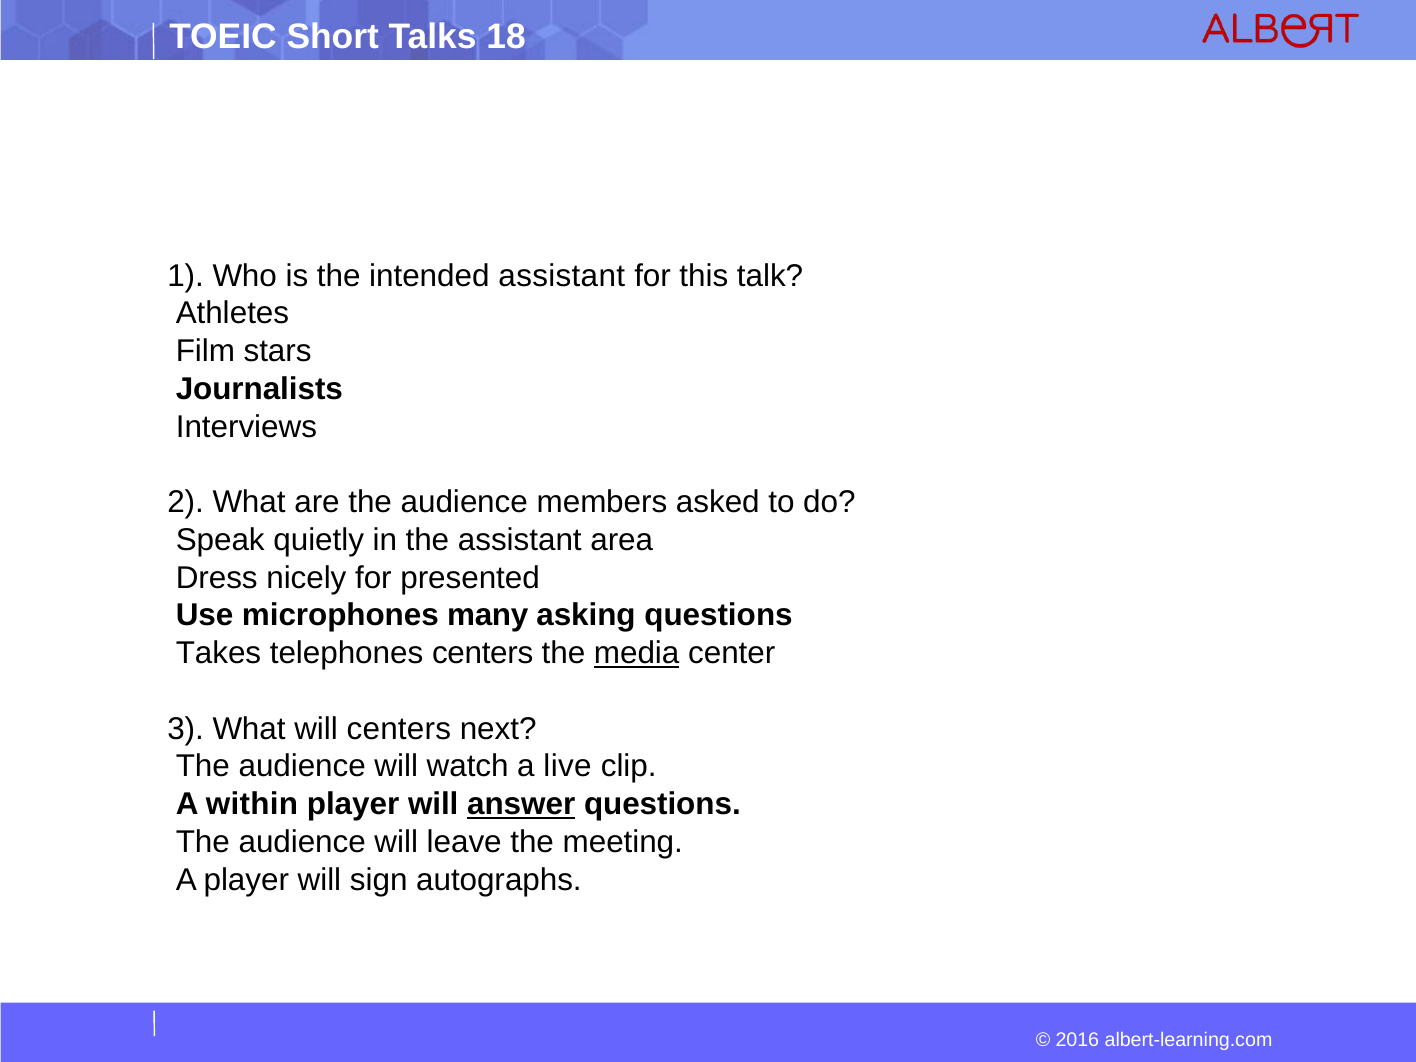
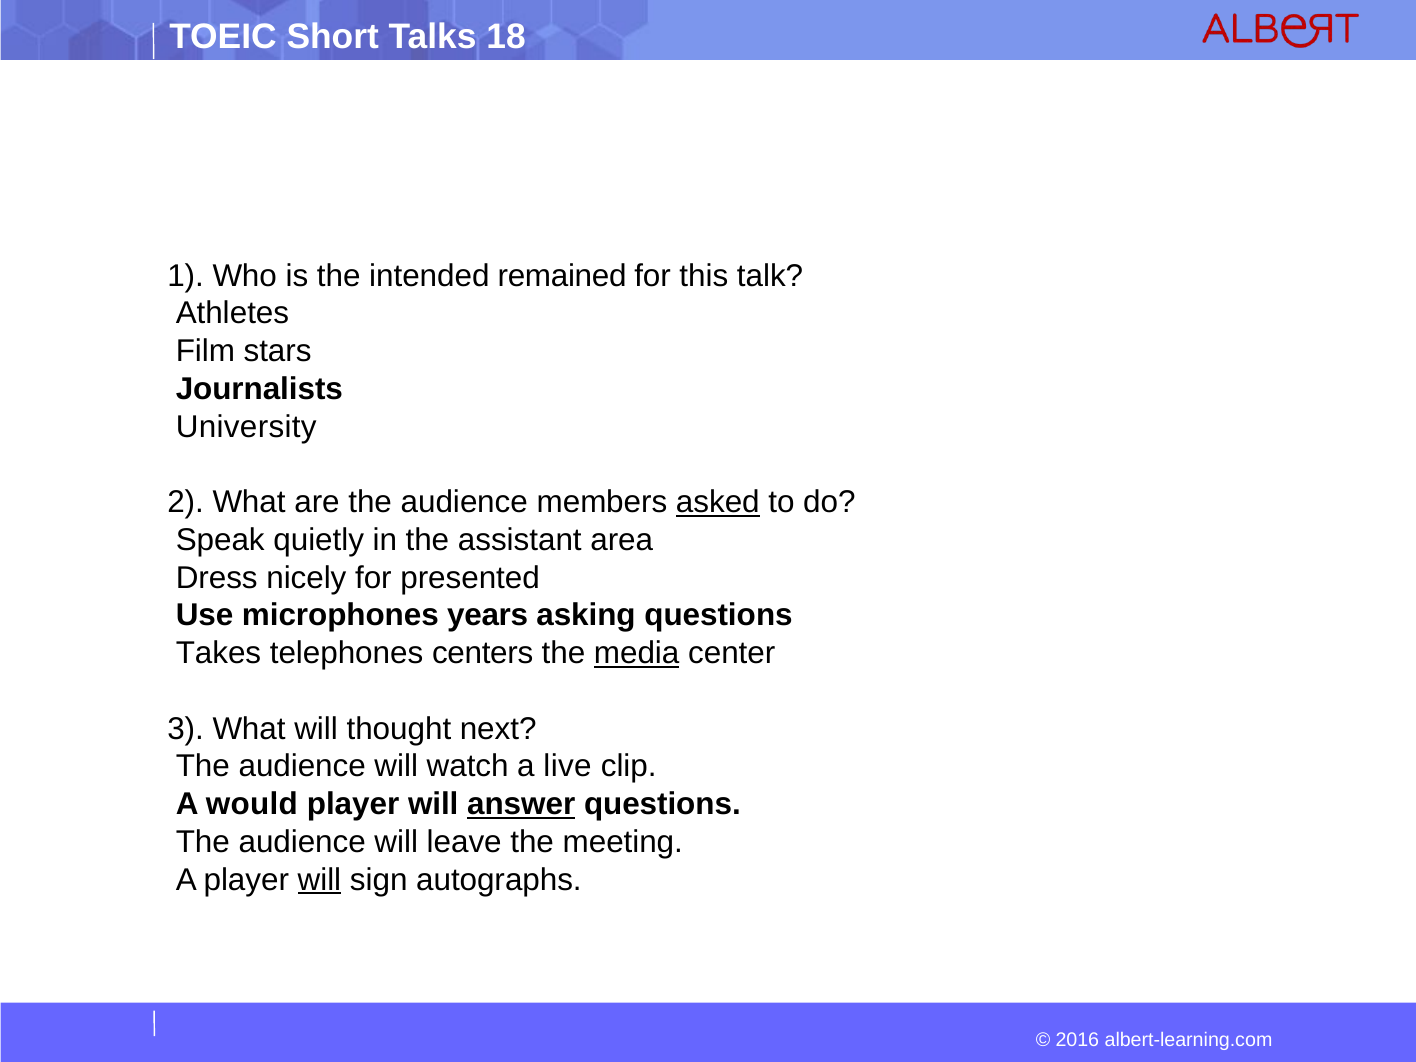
intended assistant: assistant -> remained (562, 276)
Interviews: Interviews -> University (246, 427)
asked underline: none -> present (718, 502)
many: many -> years (488, 616)
will centers: centers -> thought (399, 729)
within: within -> would (252, 804)
will underline: none -> present (319, 880)
